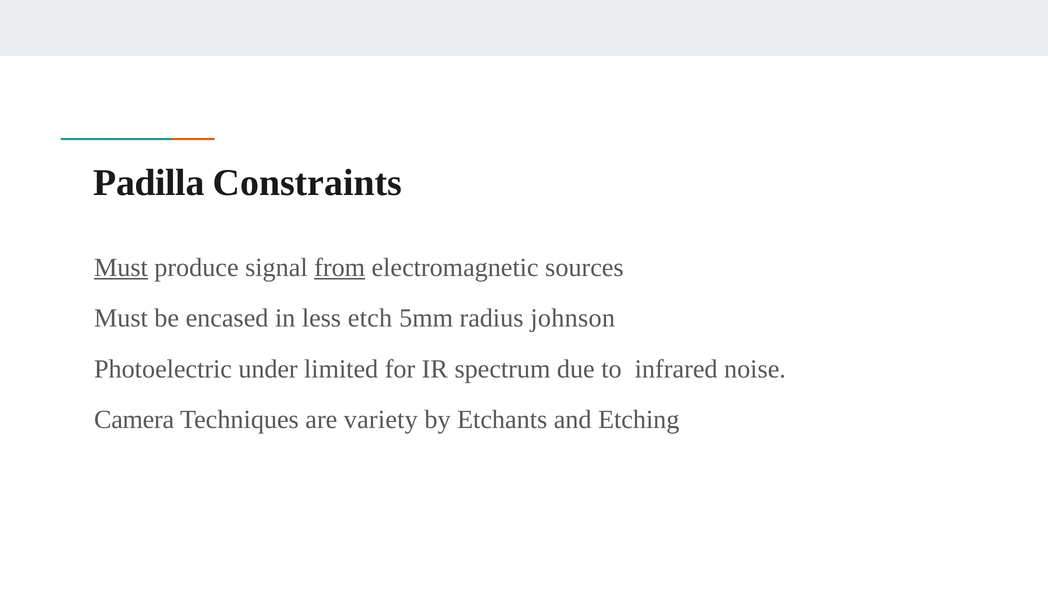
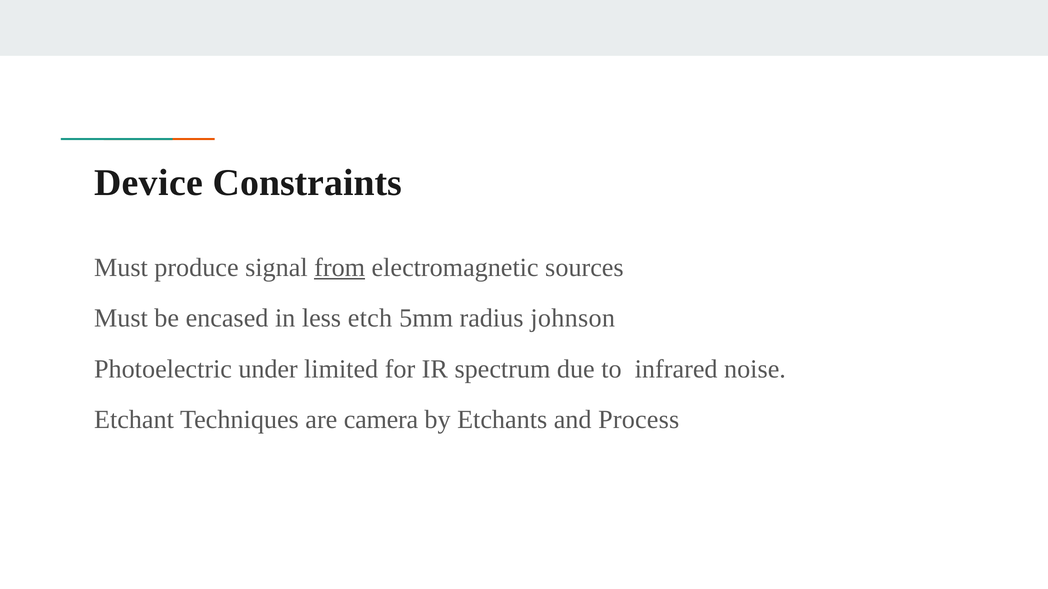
Padilla: Padilla -> Device (149, 183)
Must underline: present -> none (121, 268)
Camera: Camera -> Etchant (134, 420)
variety: variety -> camera (381, 420)
Etching: Etching -> Process (639, 420)
